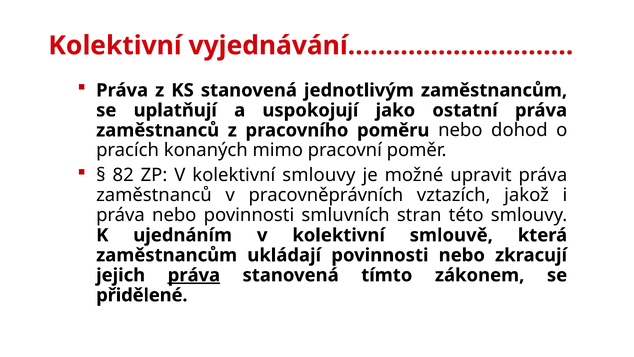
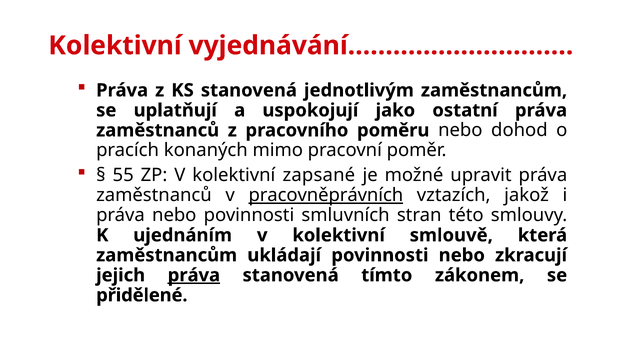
82: 82 -> 55 (123, 175)
kolektivní smlouvy: smlouvy -> zapsané (319, 175)
pracovněprávních underline: none -> present (326, 195)
